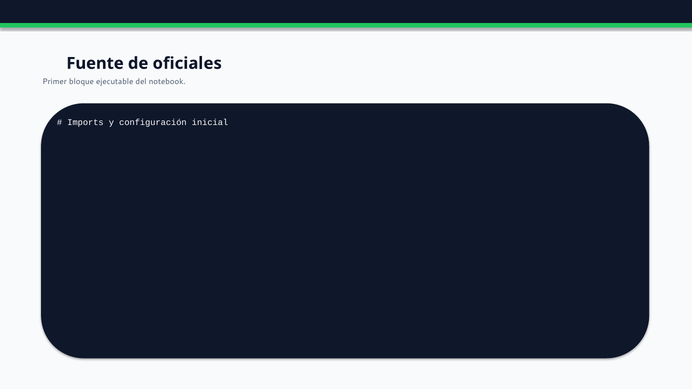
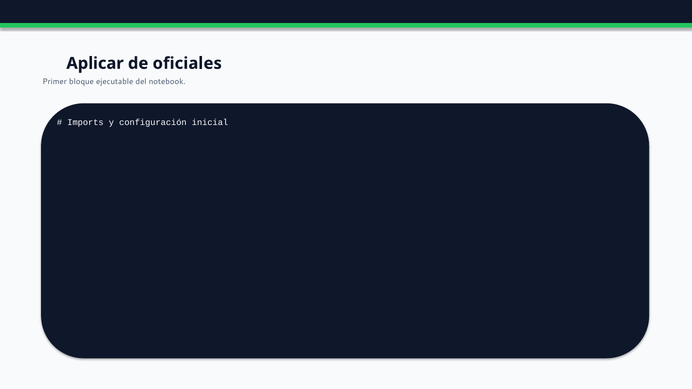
Fuente: Fuente -> Aplicar (95, 63)
